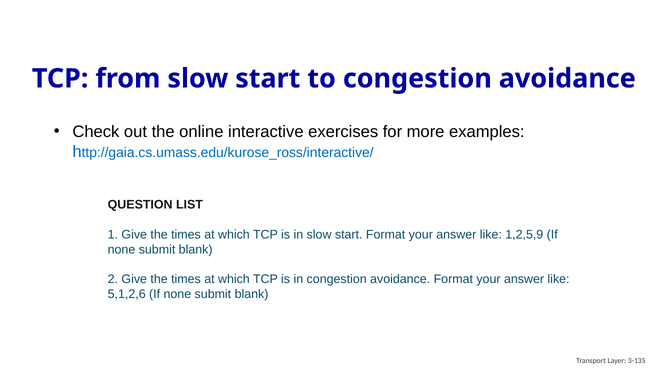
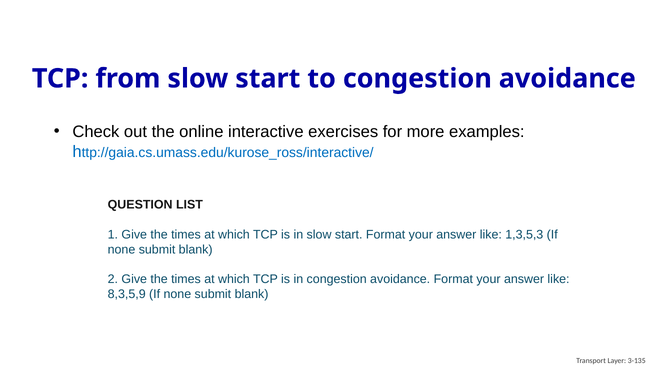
1,2,5,9: 1,2,5,9 -> 1,3,5,3 (524, 234)
5,1,2,6: 5,1,2,6 -> 8,3,5,9 (127, 294)
